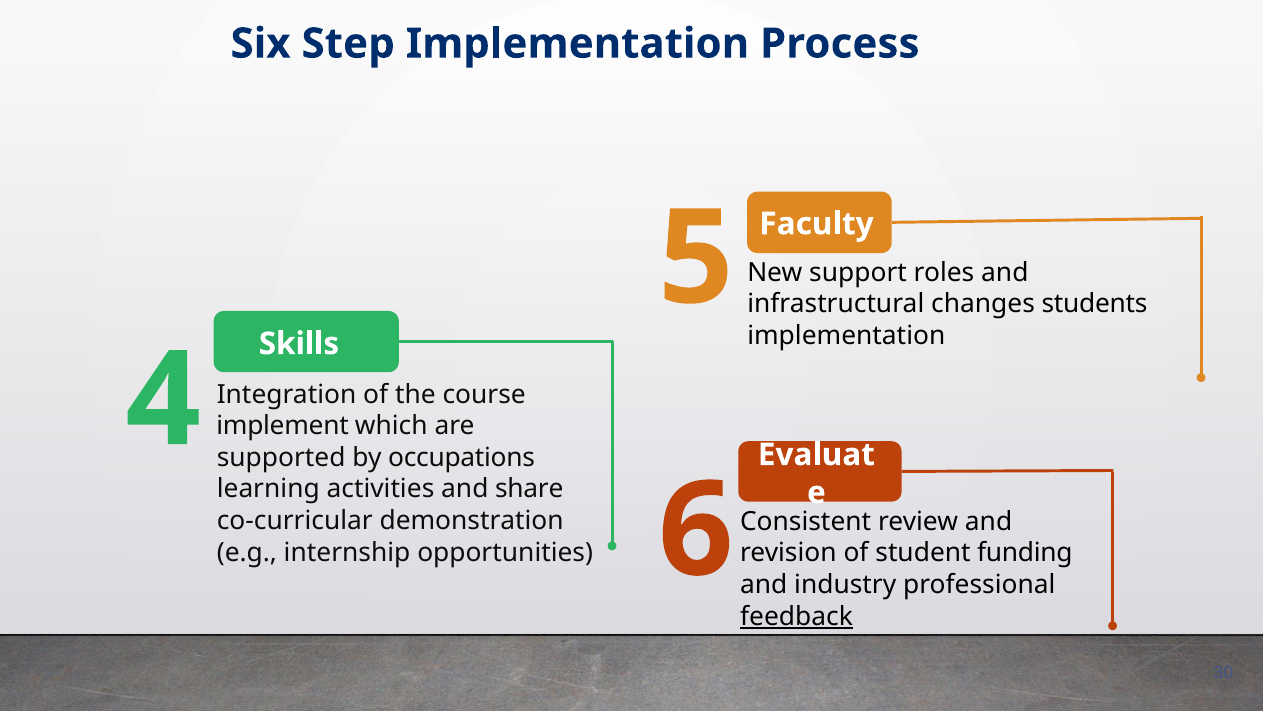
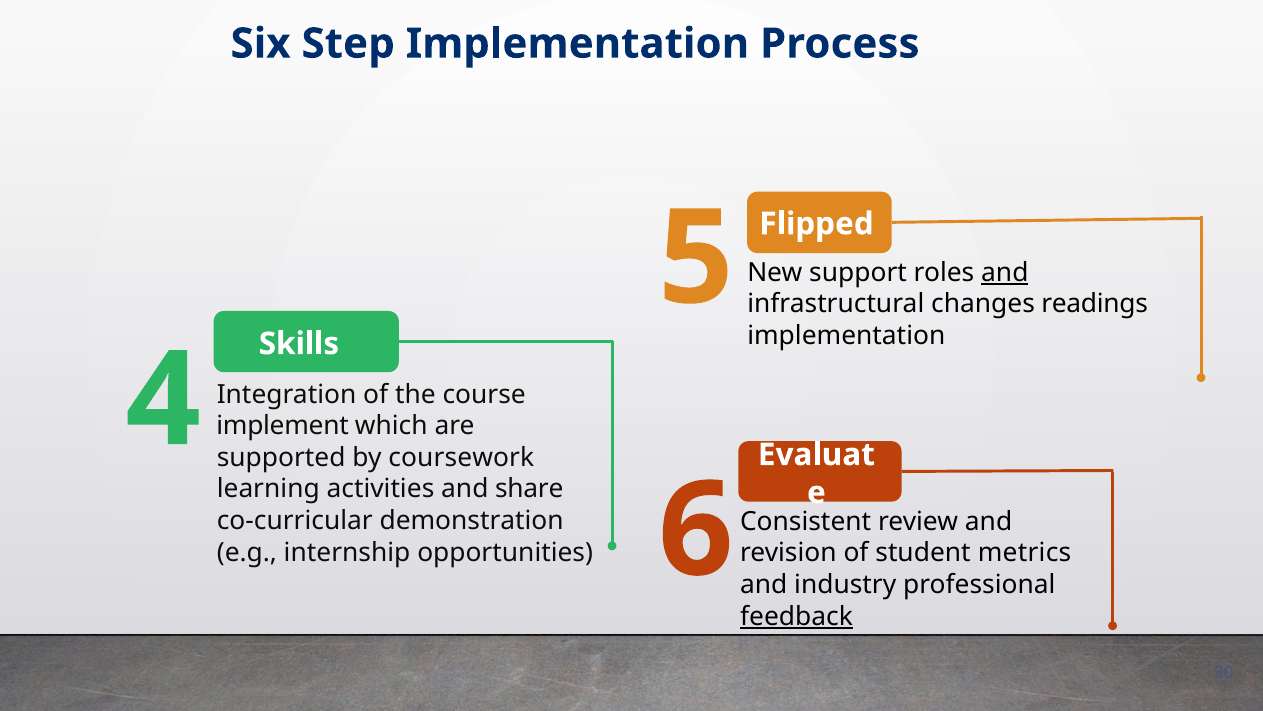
Faculty: Faculty -> Flipped (817, 224)
and underline: none -> present (1005, 272)
students: students -> readings (1095, 304)
occupations: occupations -> coursework (461, 457)
funding: funding -> metrics (1025, 553)
